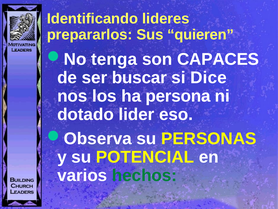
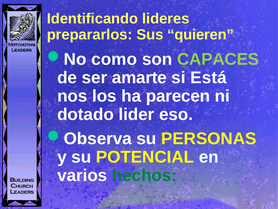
tenga: tenga -> como (114, 59)
CAPACES colour: white -> light green (218, 59)
buscar: buscar -> amarte (139, 77)
Dice: Dice -> Está (209, 77)
persona: persona -> parecen (178, 96)
